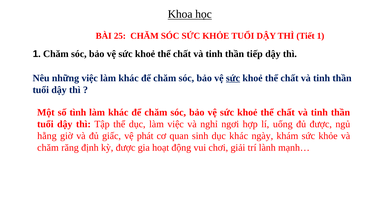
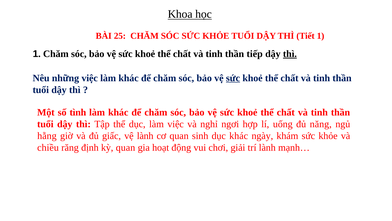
thì underline: none -> present (290, 54)
đủ được: được -> năng (321, 124)
vệ phát: phát -> lành (145, 136)
chăm: chăm -> chiều (48, 147)
kỳ được: được -> quan (126, 147)
